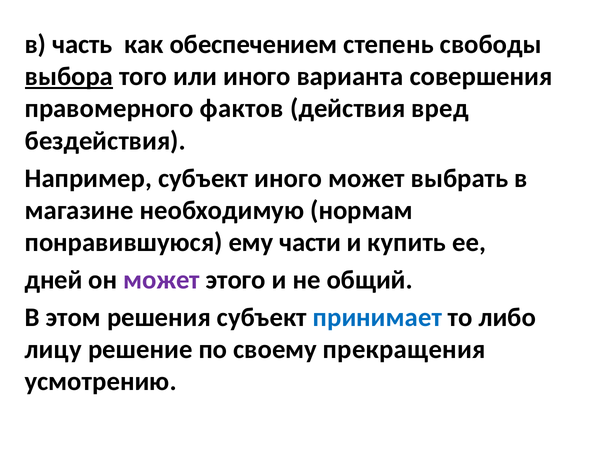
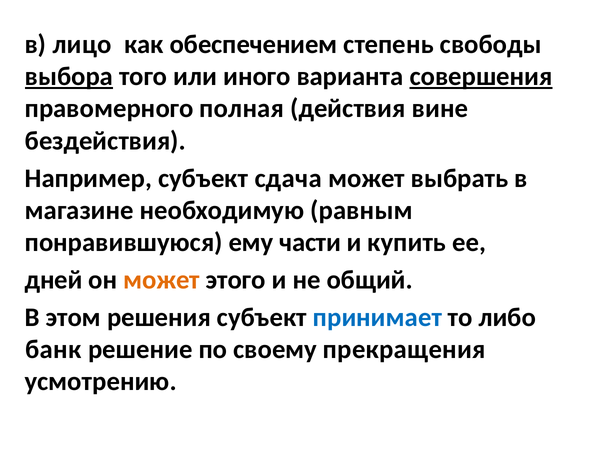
часть: часть -> лицо (82, 44)
совершения underline: none -> present (481, 76)
фактов: фактов -> полная (242, 109)
вред: вред -> вине (440, 109)
субъект иного: иного -> сдача (288, 178)
нормам: нормам -> равным (361, 210)
может colour: purple -> orange (162, 280)
лицу: лицу -> банк (53, 349)
